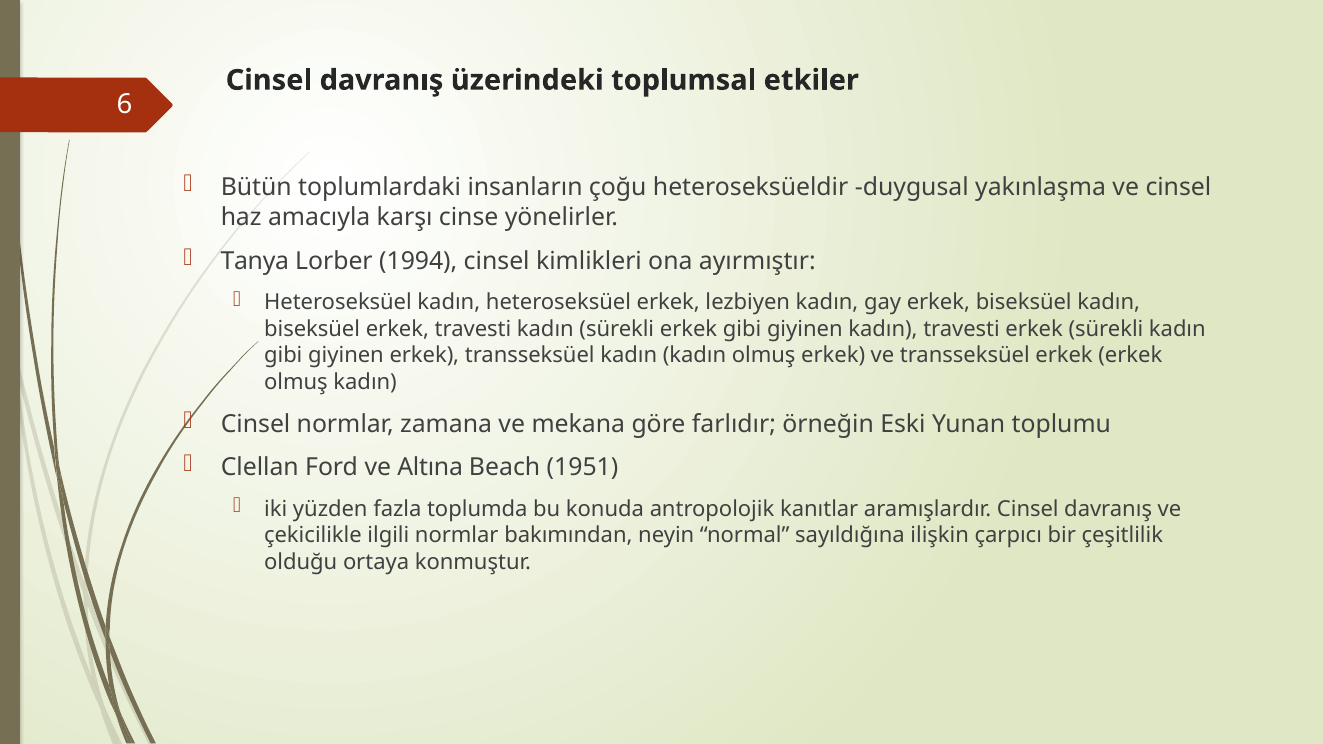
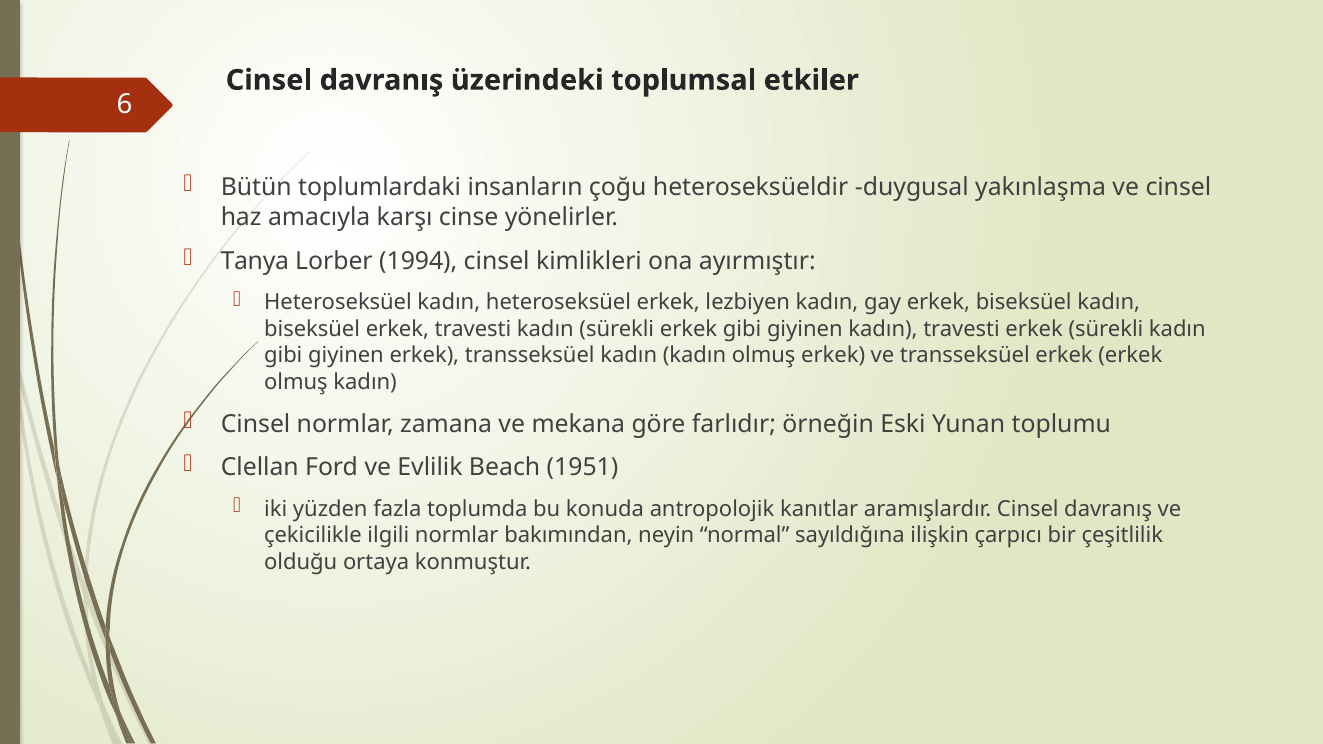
Altına: Altına -> Evlilik (430, 468)
